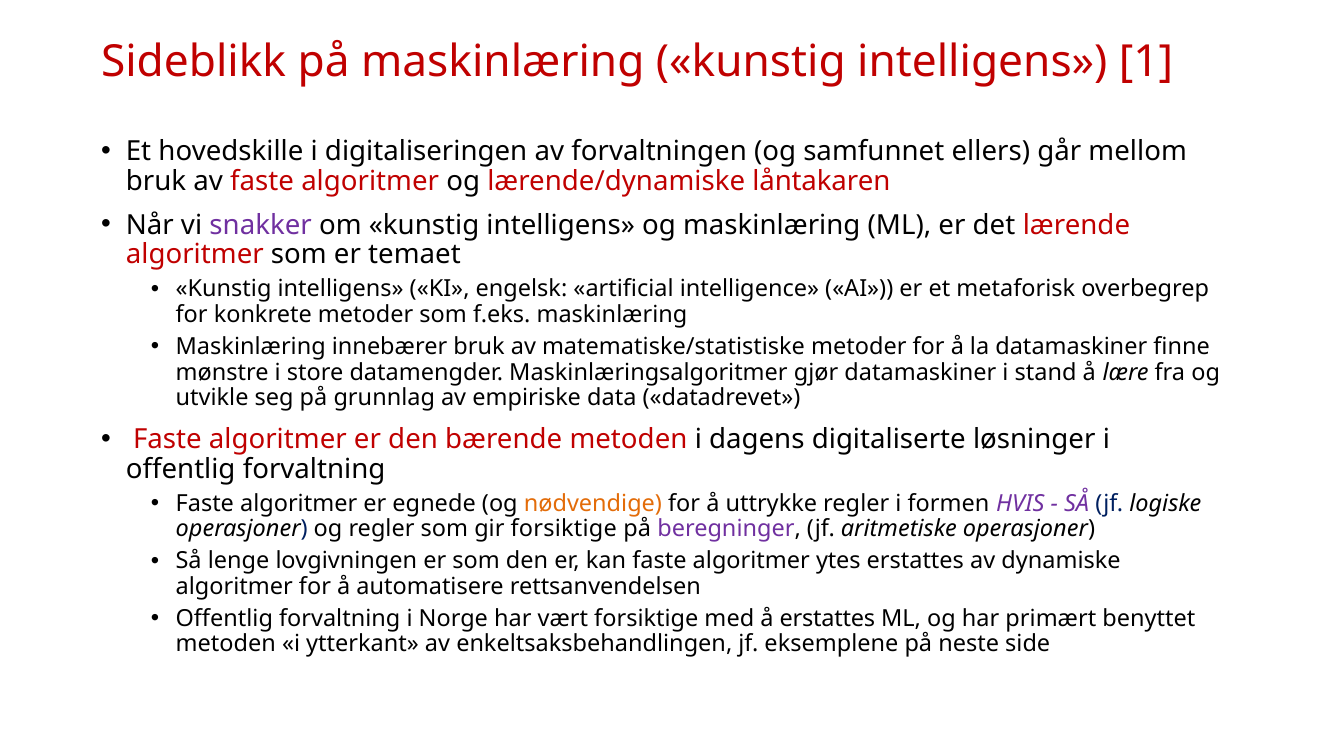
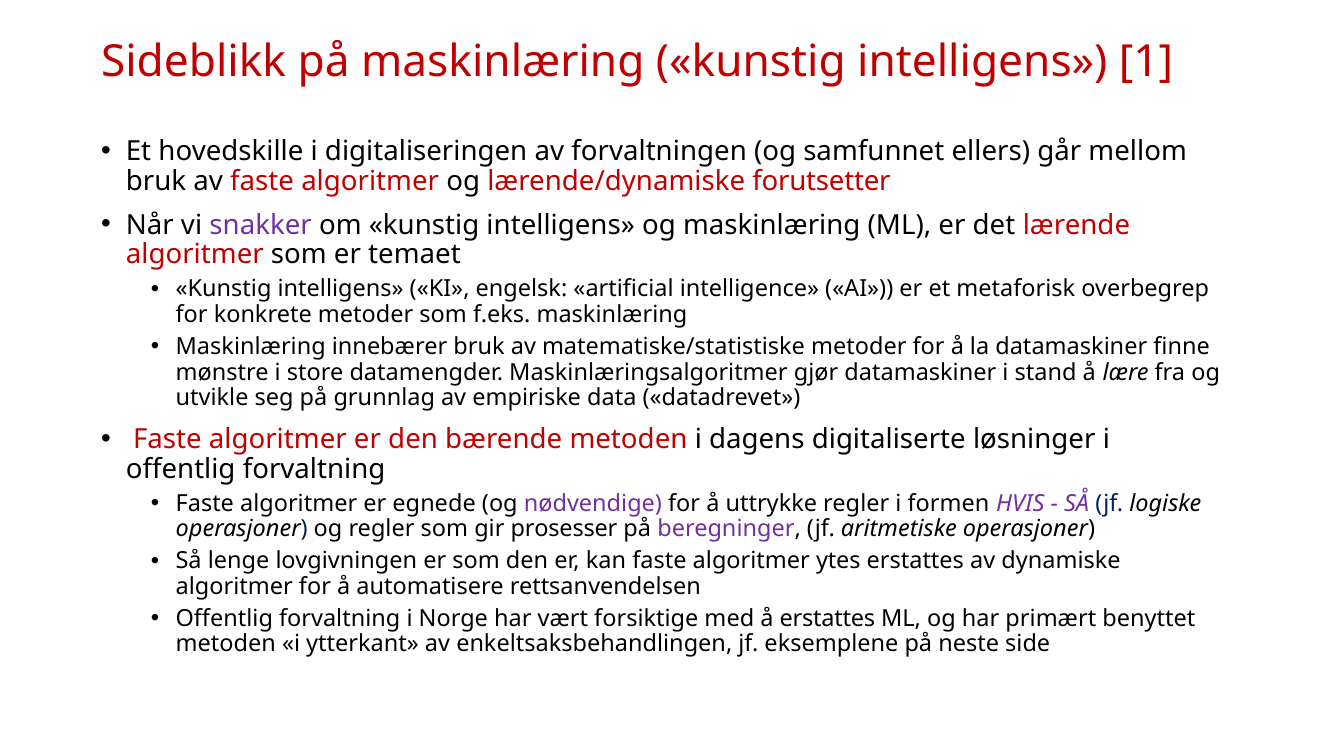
låntakaren: låntakaren -> forutsetter (822, 181)
nødvendige colour: orange -> purple (593, 503)
gir forsiktige: forsiktige -> prosesser (564, 529)
